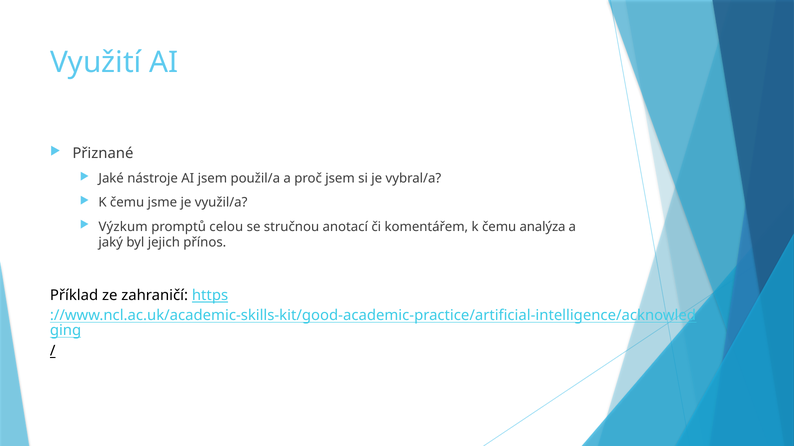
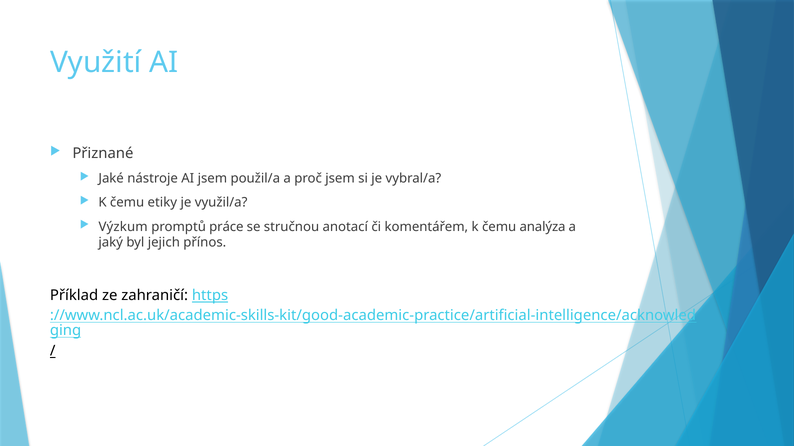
jsme: jsme -> etiky (162, 203)
celou: celou -> práce (226, 227)
